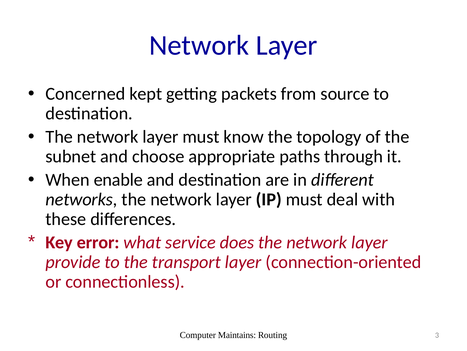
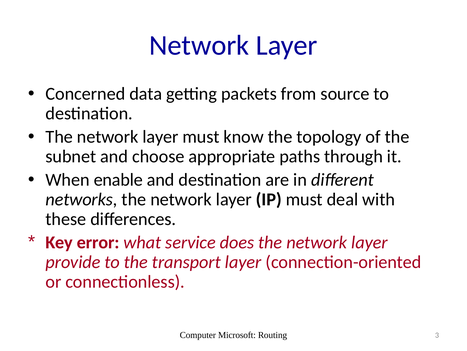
kept: kept -> data (146, 94)
Maintains: Maintains -> Microsoft (237, 335)
